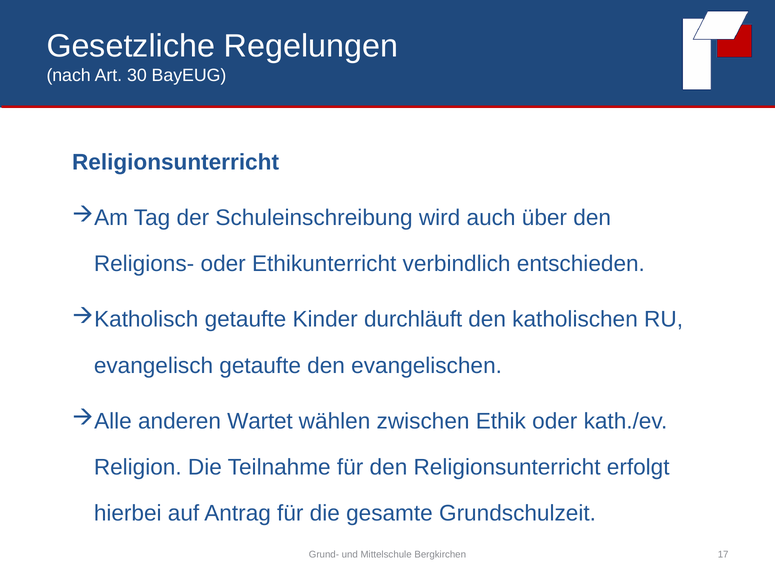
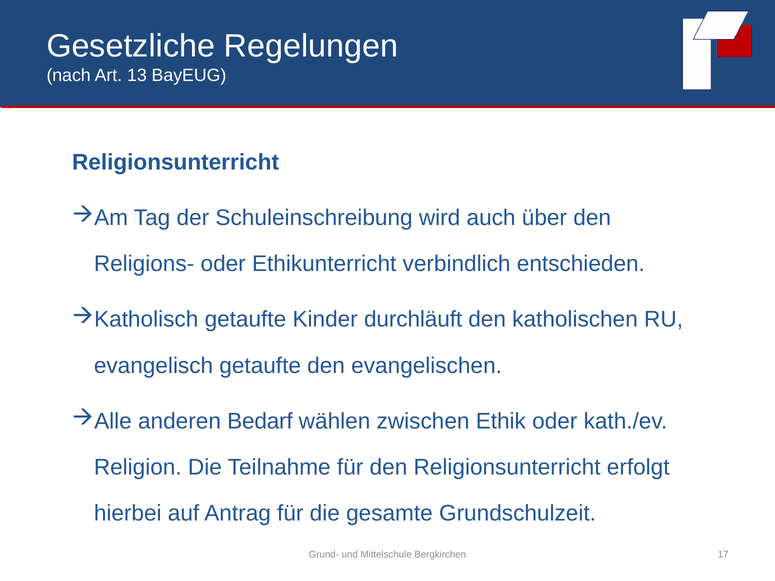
30: 30 -> 13 (137, 75)
Wartet: Wartet -> Bedarf (260, 421)
